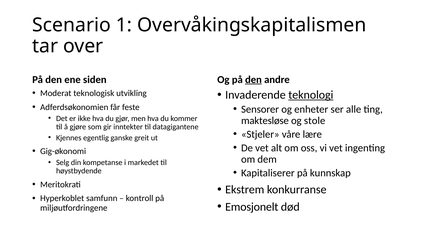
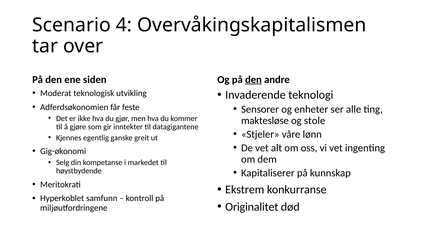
1: 1 -> 4 (124, 25)
teknologi underline: present -> none (311, 95)
lære: lære -> lønn (312, 134)
Emosjonelt: Emosjonelt -> Originalitet (252, 207)
